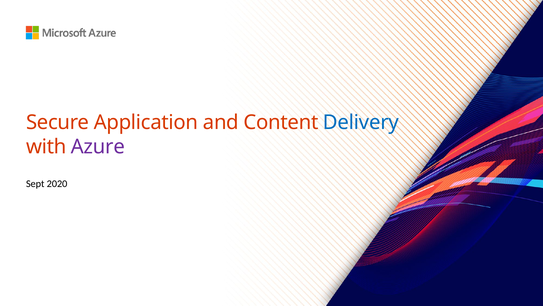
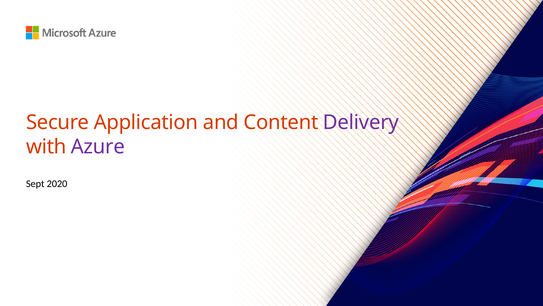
Delivery colour: blue -> purple (361, 122)
